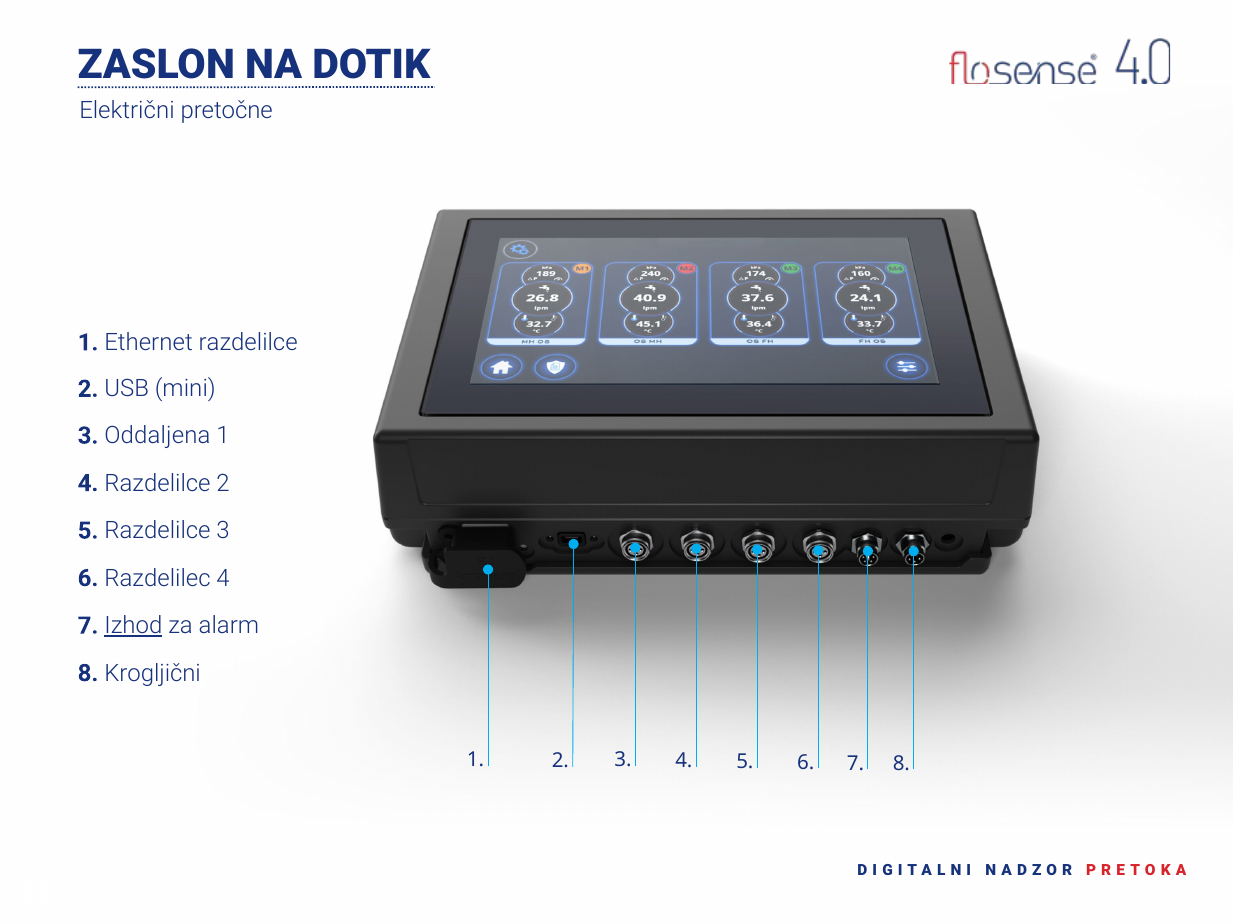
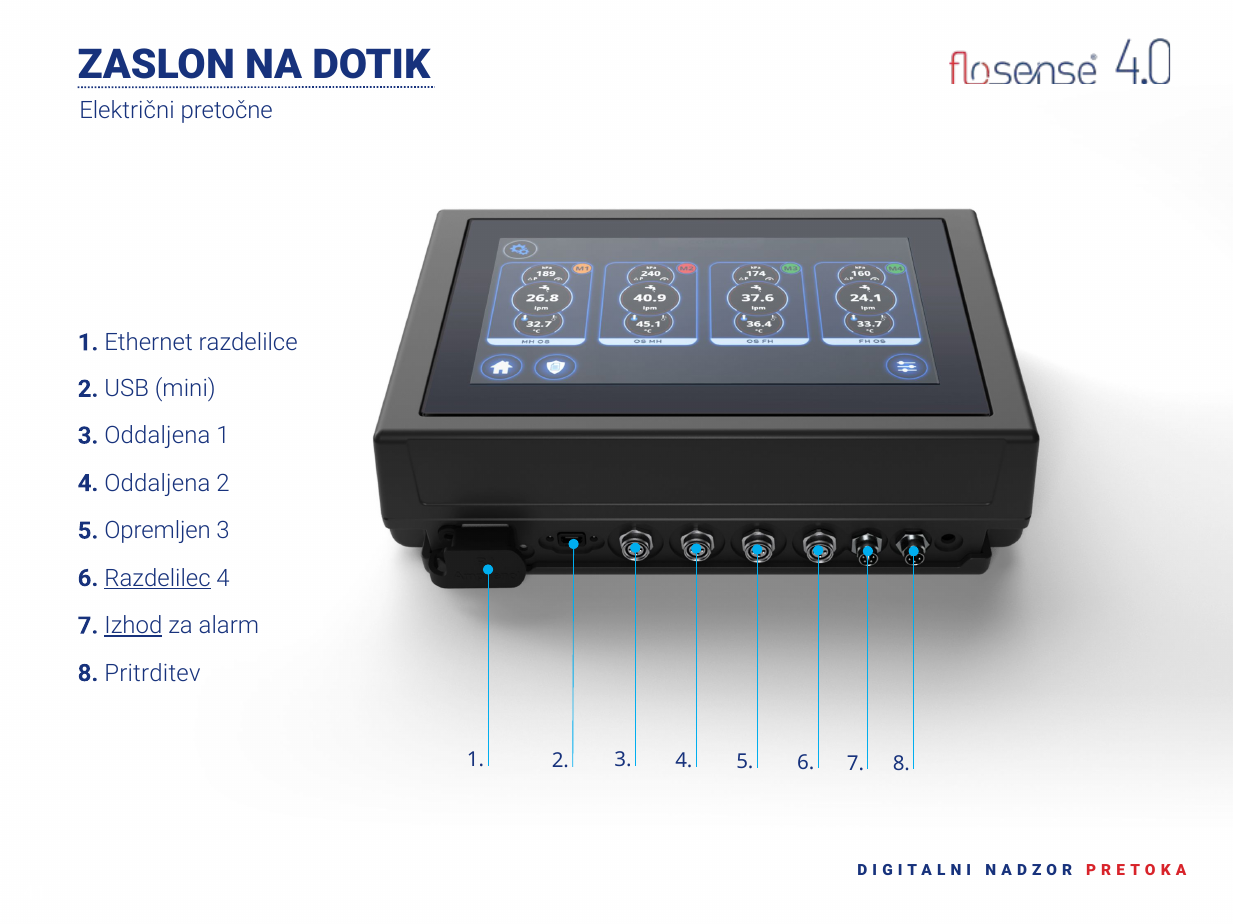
4 Razdelilce: Razdelilce -> Oddaljena (157, 484)
5 Razdelilce: Razdelilce -> Opremljen (158, 531)
Razdelilec underline: none -> present (157, 579)
Krogljični: Krogljični -> Pritrditev (152, 674)
